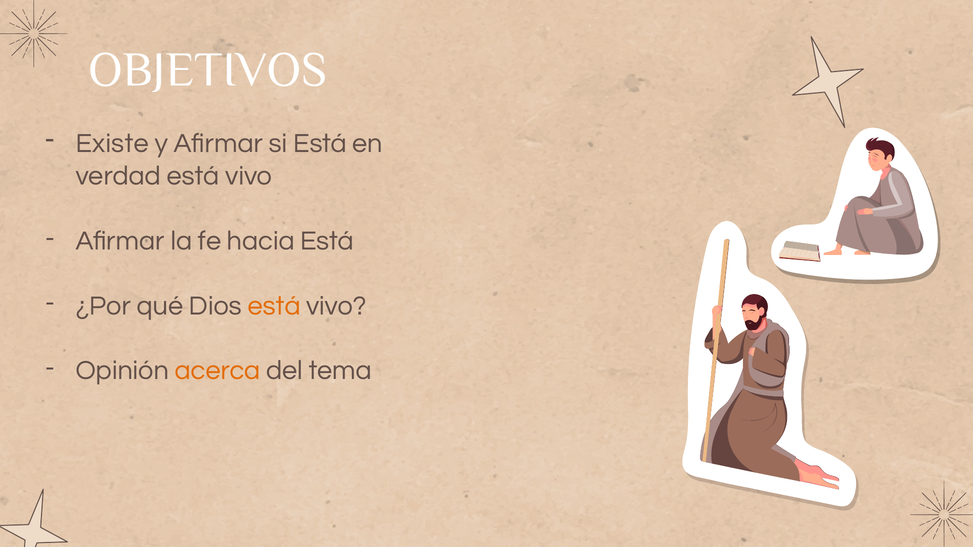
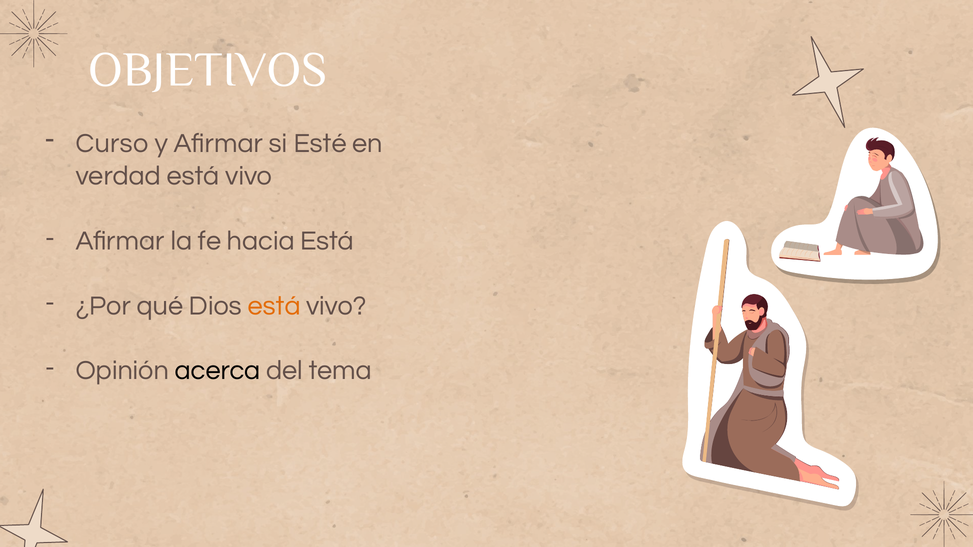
Existe: Existe -> Curso (112, 144)
si Está: Está -> Esté (320, 144)
acerca colour: orange -> black (218, 371)
